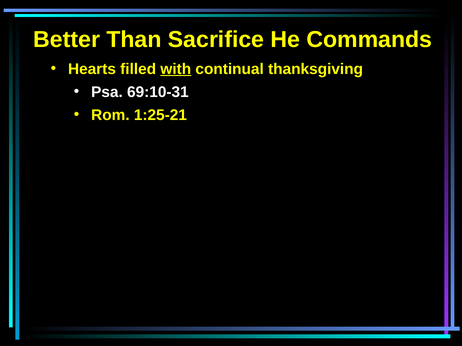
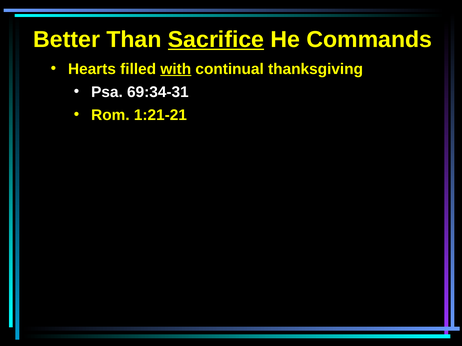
Sacrifice underline: none -> present (216, 40)
69:10-31: 69:10-31 -> 69:34-31 (158, 92)
1:25-21: 1:25-21 -> 1:21-21 (160, 115)
